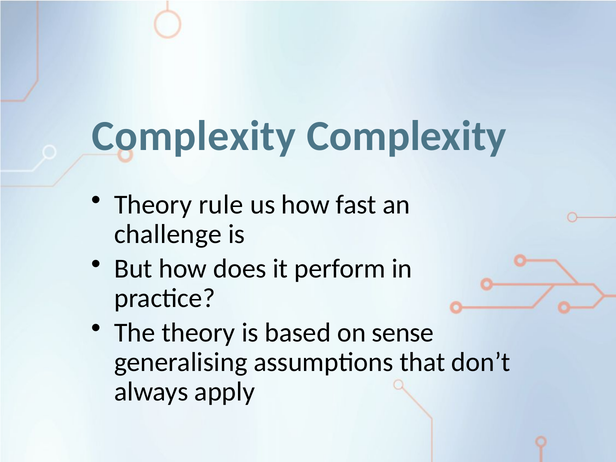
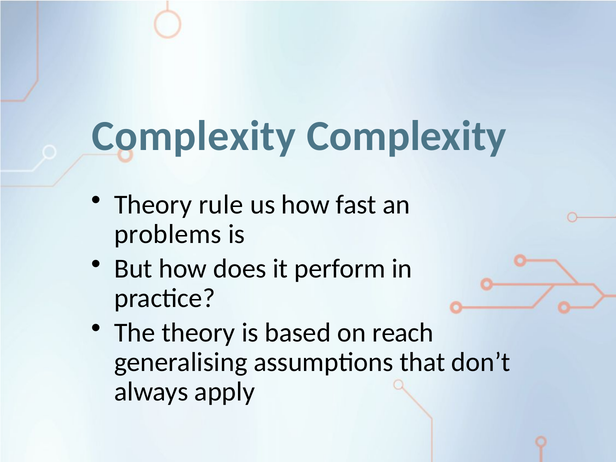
challenge: challenge -> problems (168, 234)
sense: sense -> reach (403, 333)
